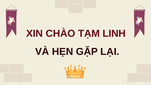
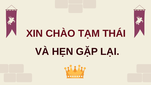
LINH: LINH -> THÁI (114, 33)
